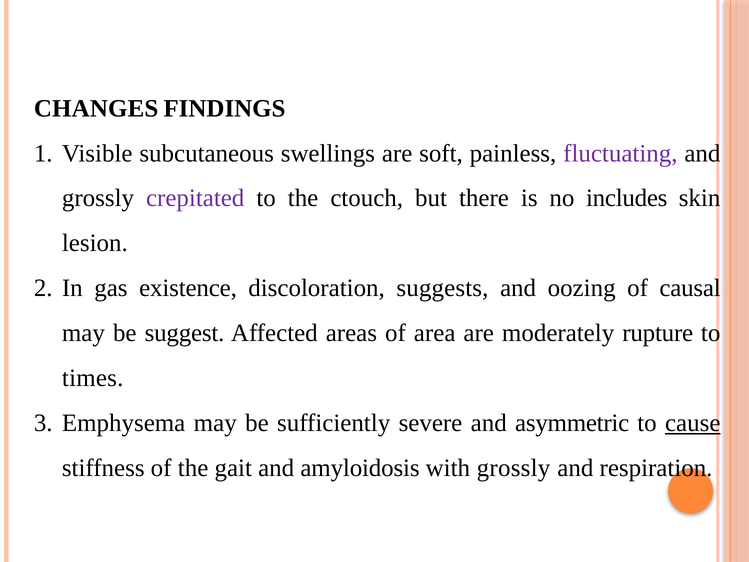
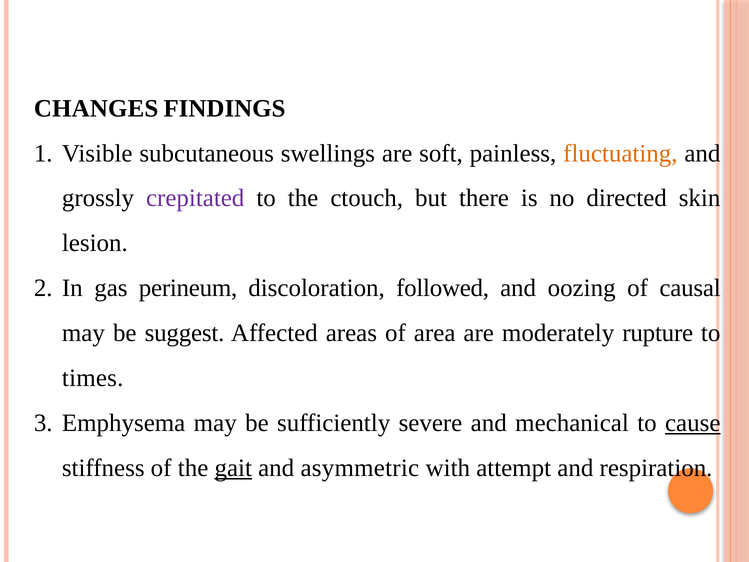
fluctuating colour: purple -> orange (620, 153)
includes: includes -> directed (627, 198)
existence: existence -> perineum (188, 288)
suggests: suggests -> followed (443, 288)
asymmetric: asymmetric -> mechanical (572, 423)
gait underline: none -> present (233, 468)
amyloidosis: amyloidosis -> asymmetric (360, 468)
with grossly: grossly -> attempt (514, 468)
